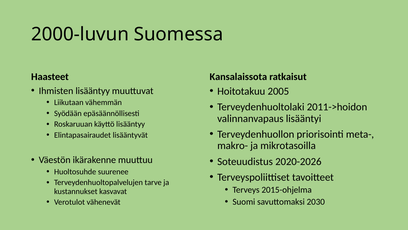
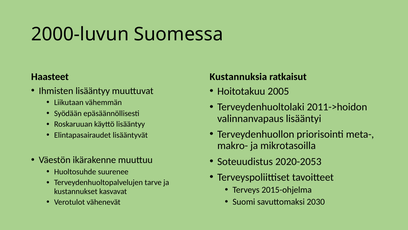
Kansalaissota: Kansalaissota -> Kustannuksia (238, 77)
2020-2026: 2020-2026 -> 2020-2053 (298, 161)
